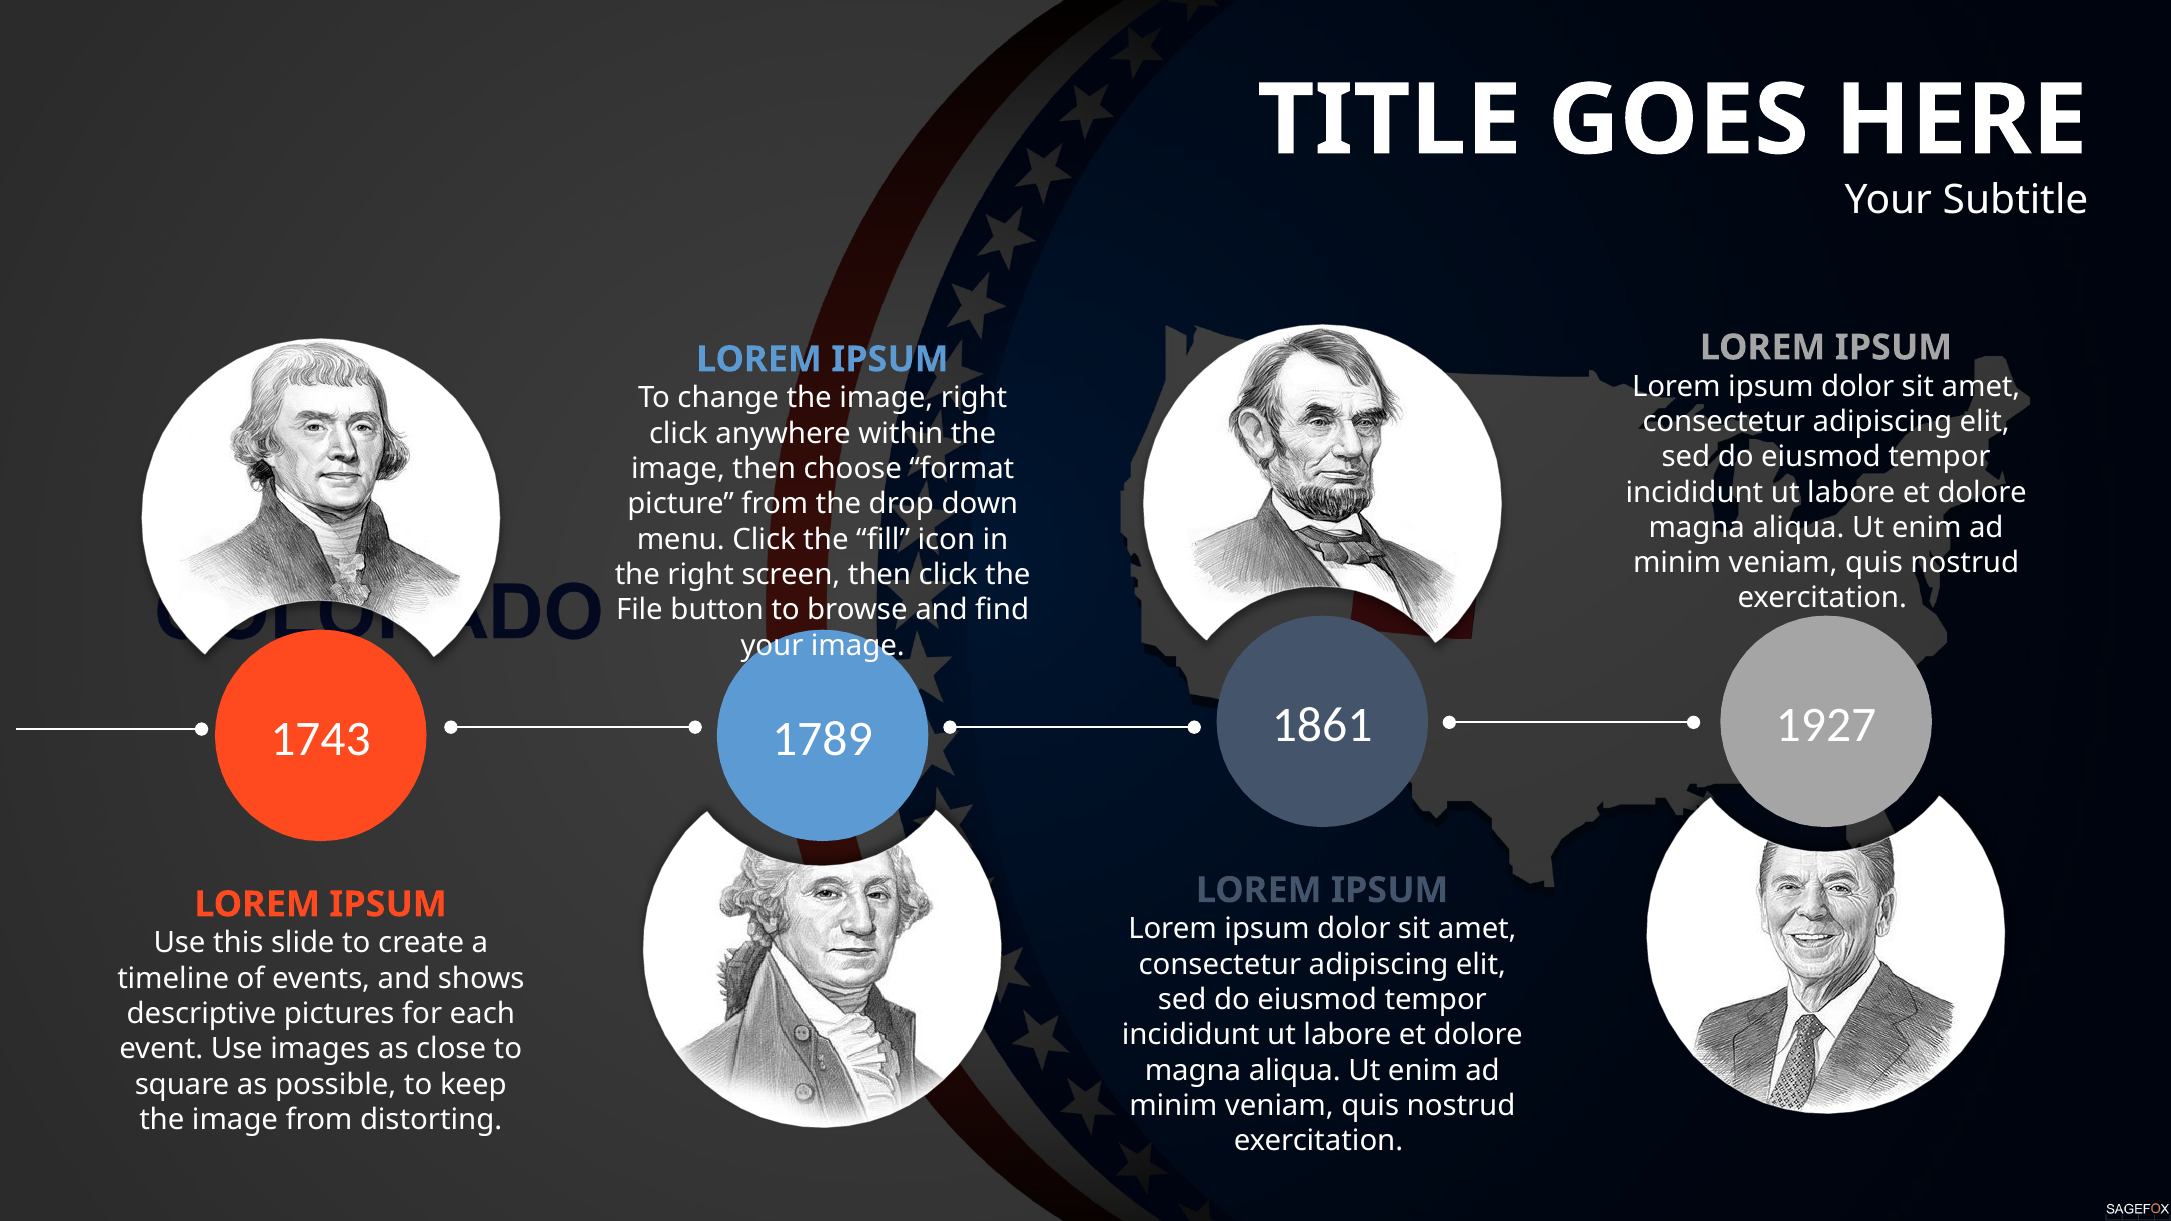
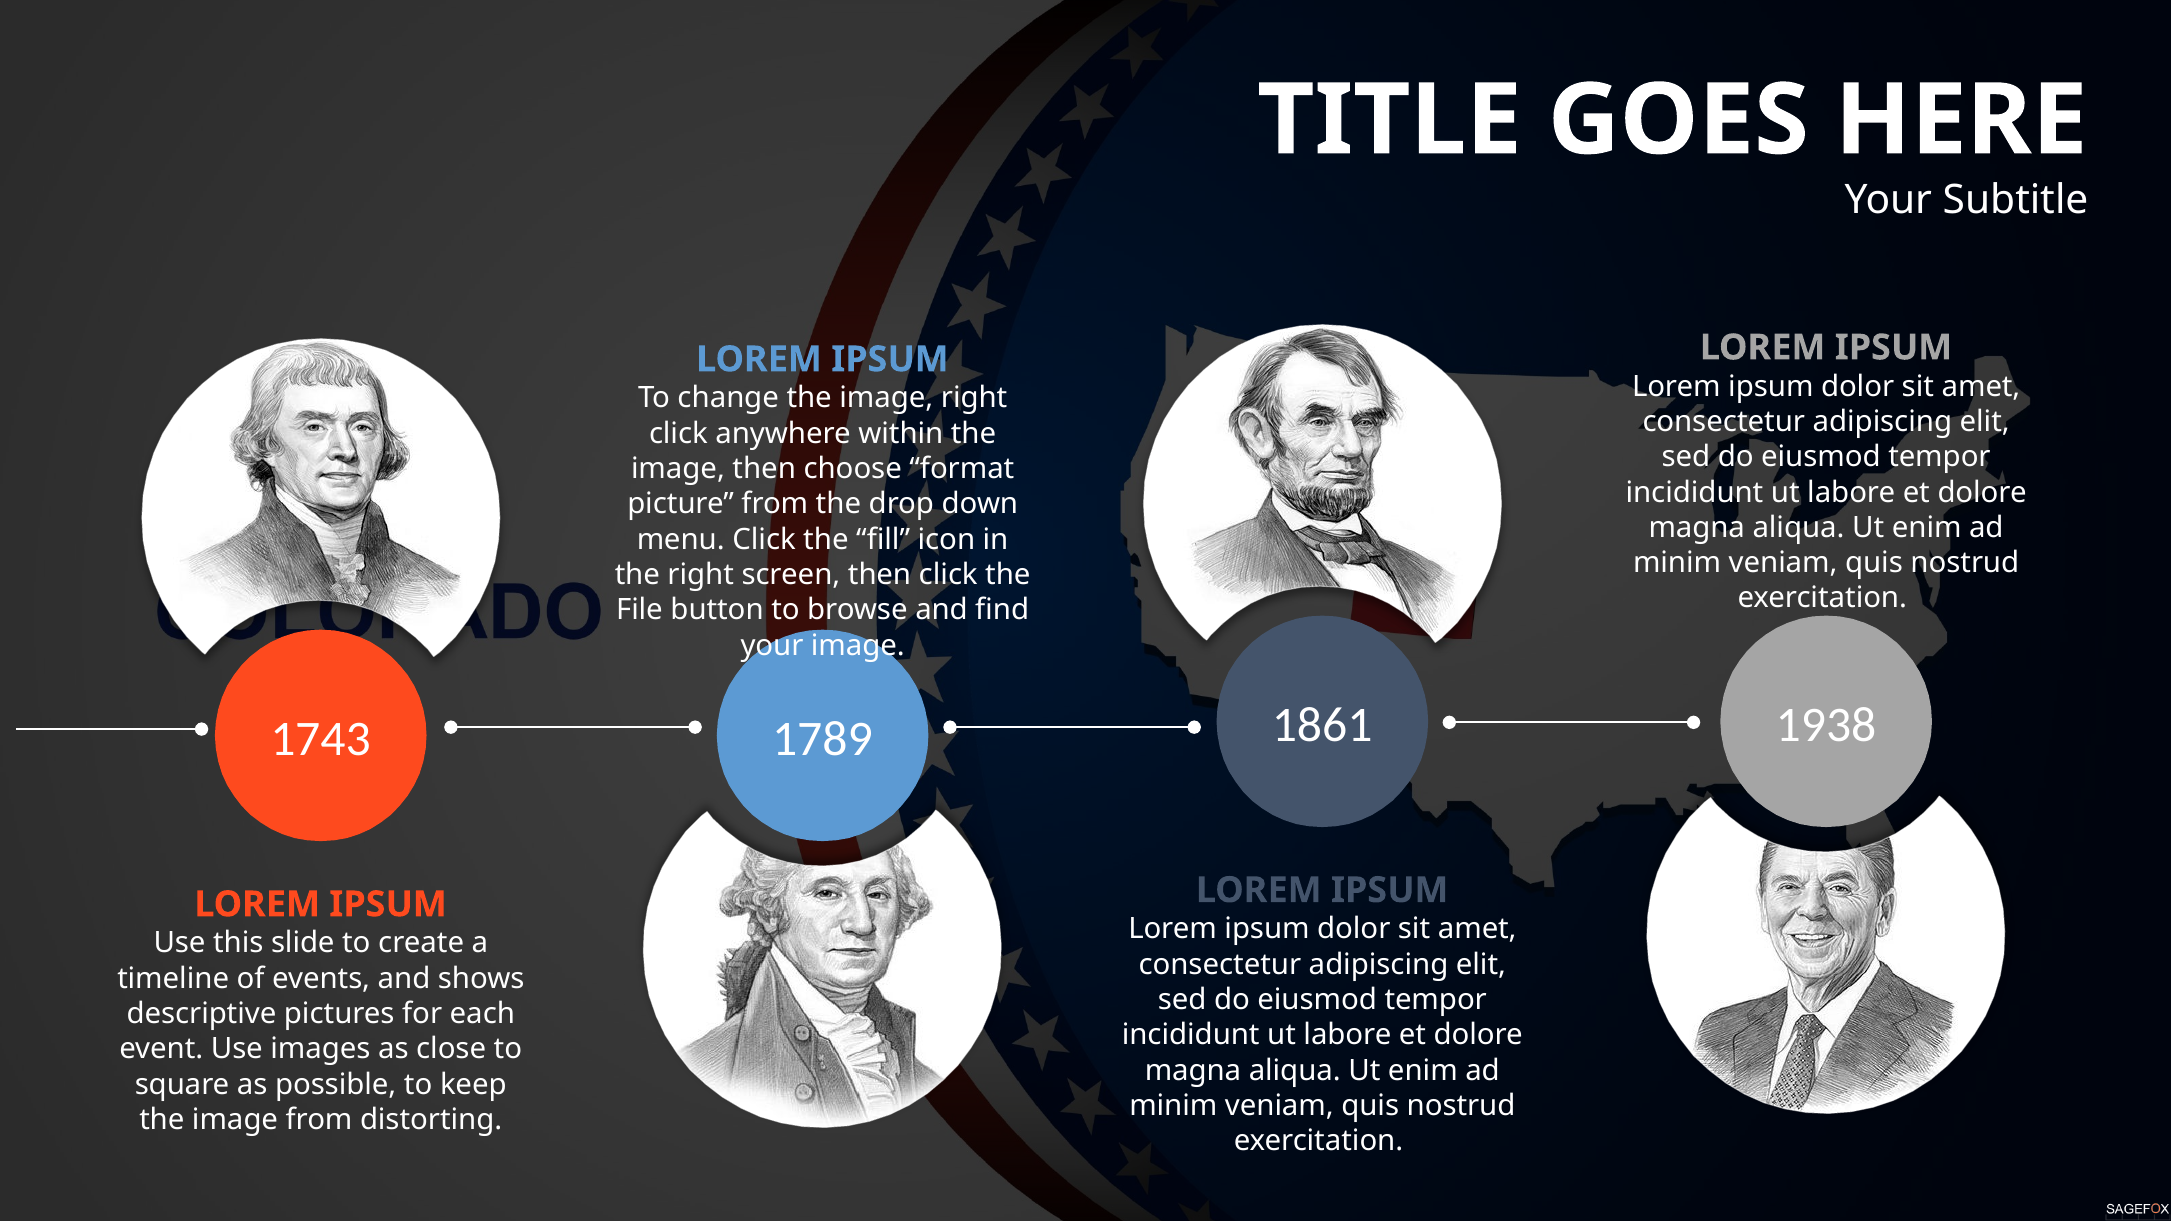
1927: 1927 -> 1938 (1826, 725)
